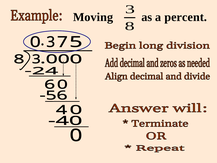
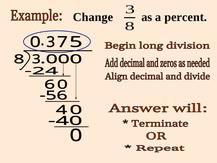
Moving: Moving -> Change (93, 17)
